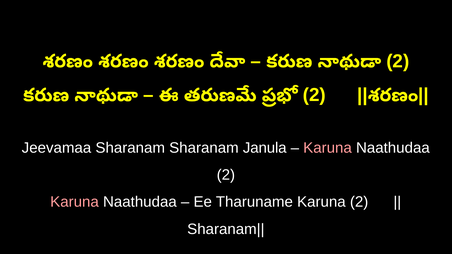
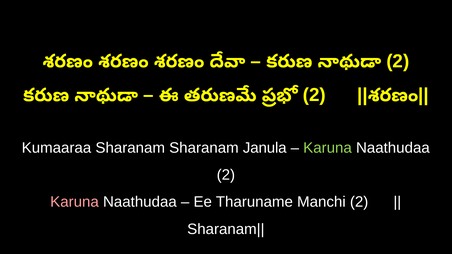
Jeevamaa: Jeevamaa -> Kumaaraa (56, 148)
Karuna colour: pink -> light green (328, 148)
Tharuname Karuna: Karuna -> Manchi (321, 202)
